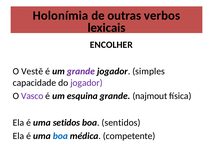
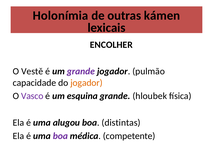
verbos: verbos -> kámen (162, 16)
simples: simples -> pulmão (149, 71)
jogador colour: purple -> orange (86, 83)
najmout: najmout -> hloubek (150, 96)
setidos: setidos -> alugou (66, 122)
sentidos: sentidos -> distintas (121, 122)
boa colour: blue -> purple (60, 136)
